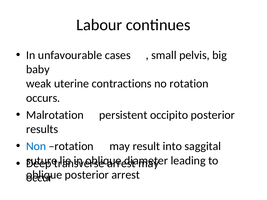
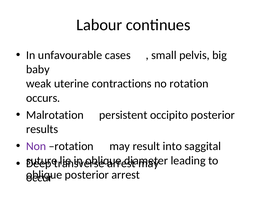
Non colour: blue -> purple (36, 146)
